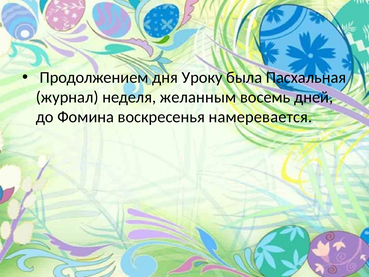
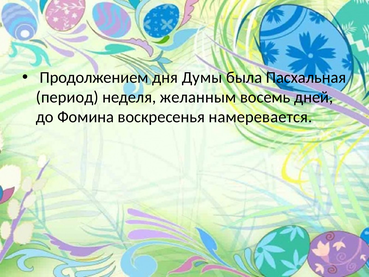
Уроку: Уроку -> Думы (202, 77)
журнал: журнал -> период (67, 97)
